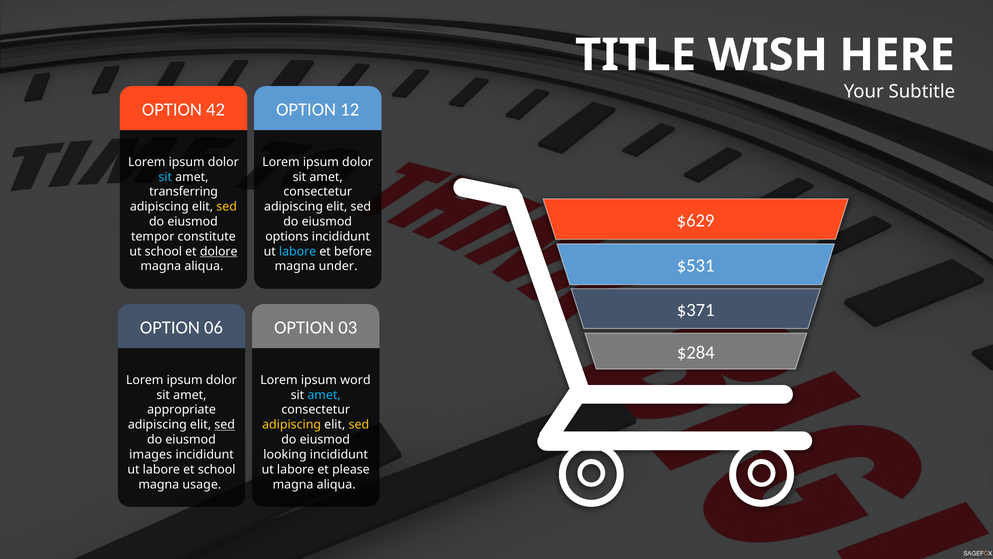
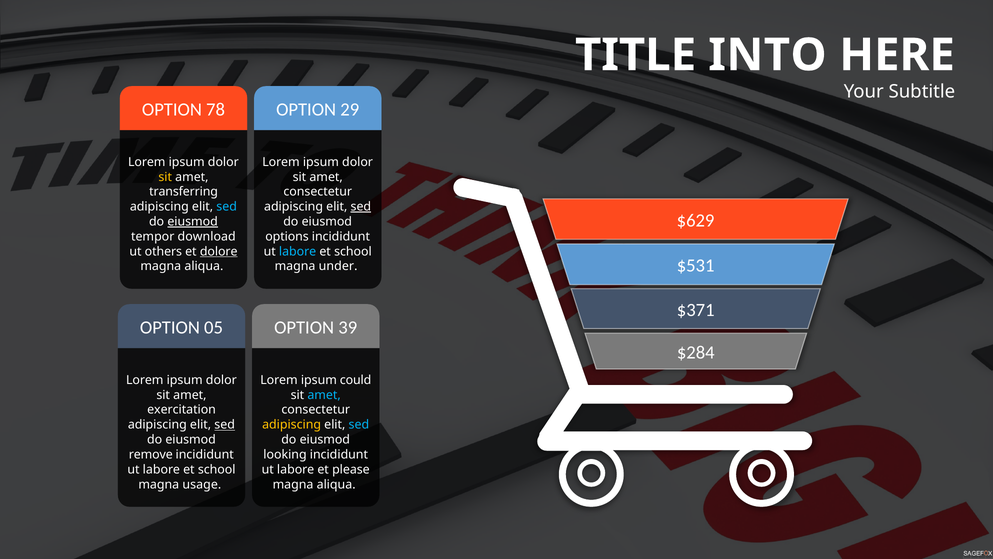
WISH: WISH -> INTO (767, 55)
42: 42 -> 78 (216, 109)
12: 12 -> 29 (350, 109)
sit colour: light blue -> yellow (165, 177)
sed colour: yellow -> light blue (227, 207)
sed underline: none -> present (361, 207)
eiusmod underline: none -> present (193, 221)
constitute: constitute -> download (207, 236)
ut school: school -> others (163, 251)
before: before -> school (353, 251)
06: 06 -> 05 (214, 327)
03: 03 -> 39 (348, 327)
word: word -> could (356, 380)
appropriate: appropriate -> exercitation (182, 410)
sed colour: yellow -> light blue (359, 424)
images: images -> remove (151, 454)
